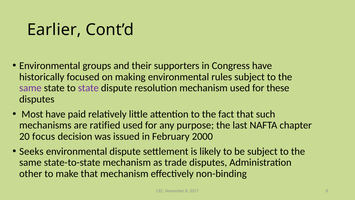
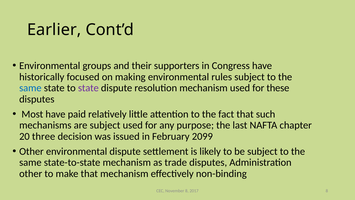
same colour: purple -> blue (30, 88)
are ratified: ratified -> subject (105, 125)
focus: focus -> three (44, 136)
2000: 2000 -> 2099 (202, 136)
Seeks: Seeks -> Other (31, 151)
